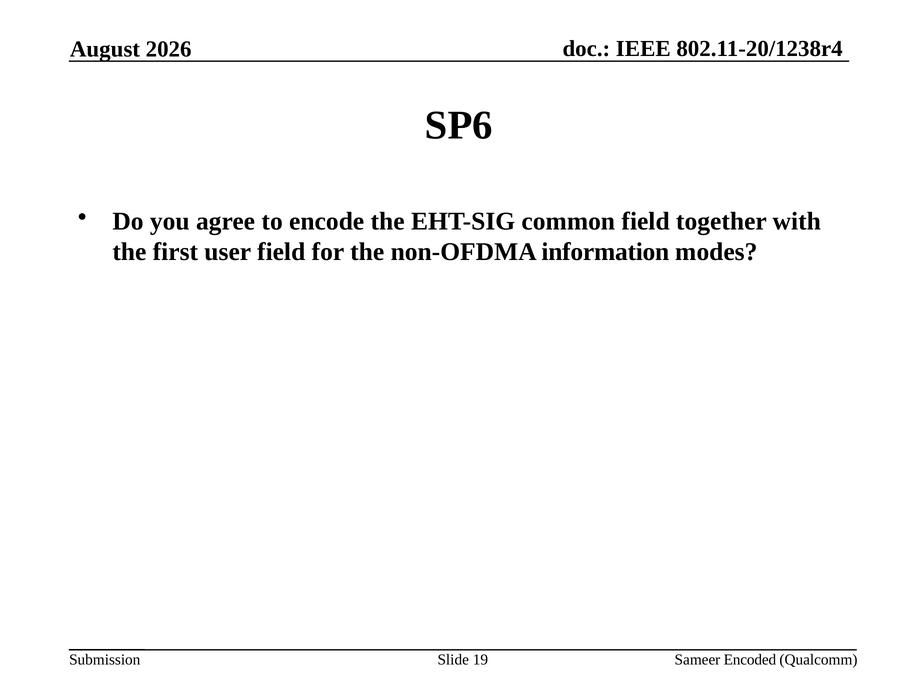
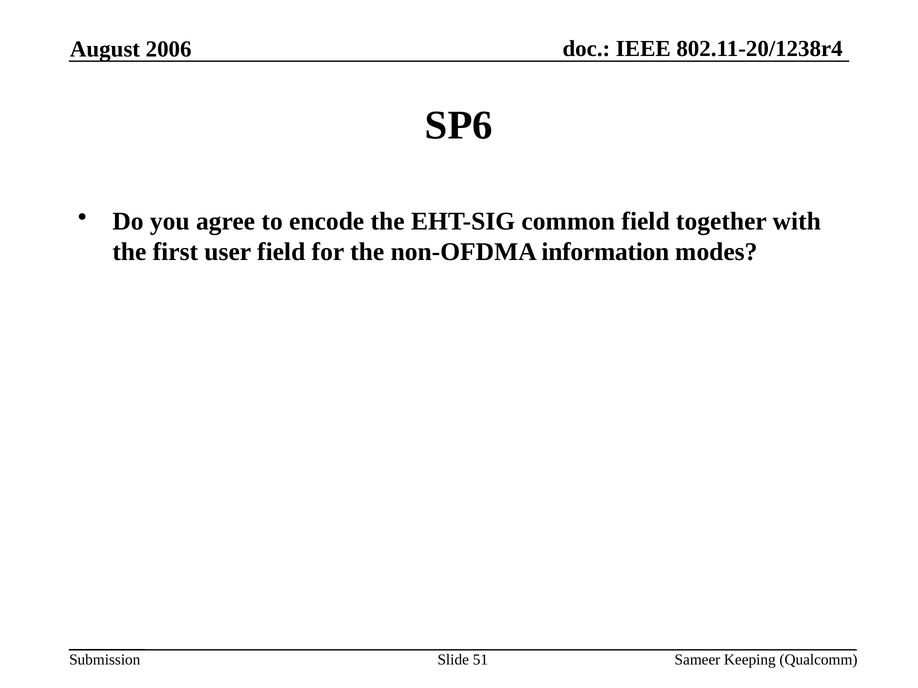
2026: 2026 -> 2006 (169, 49)
19: 19 -> 51 (480, 660)
Encoded: Encoded -> Keeping (750, 660)
